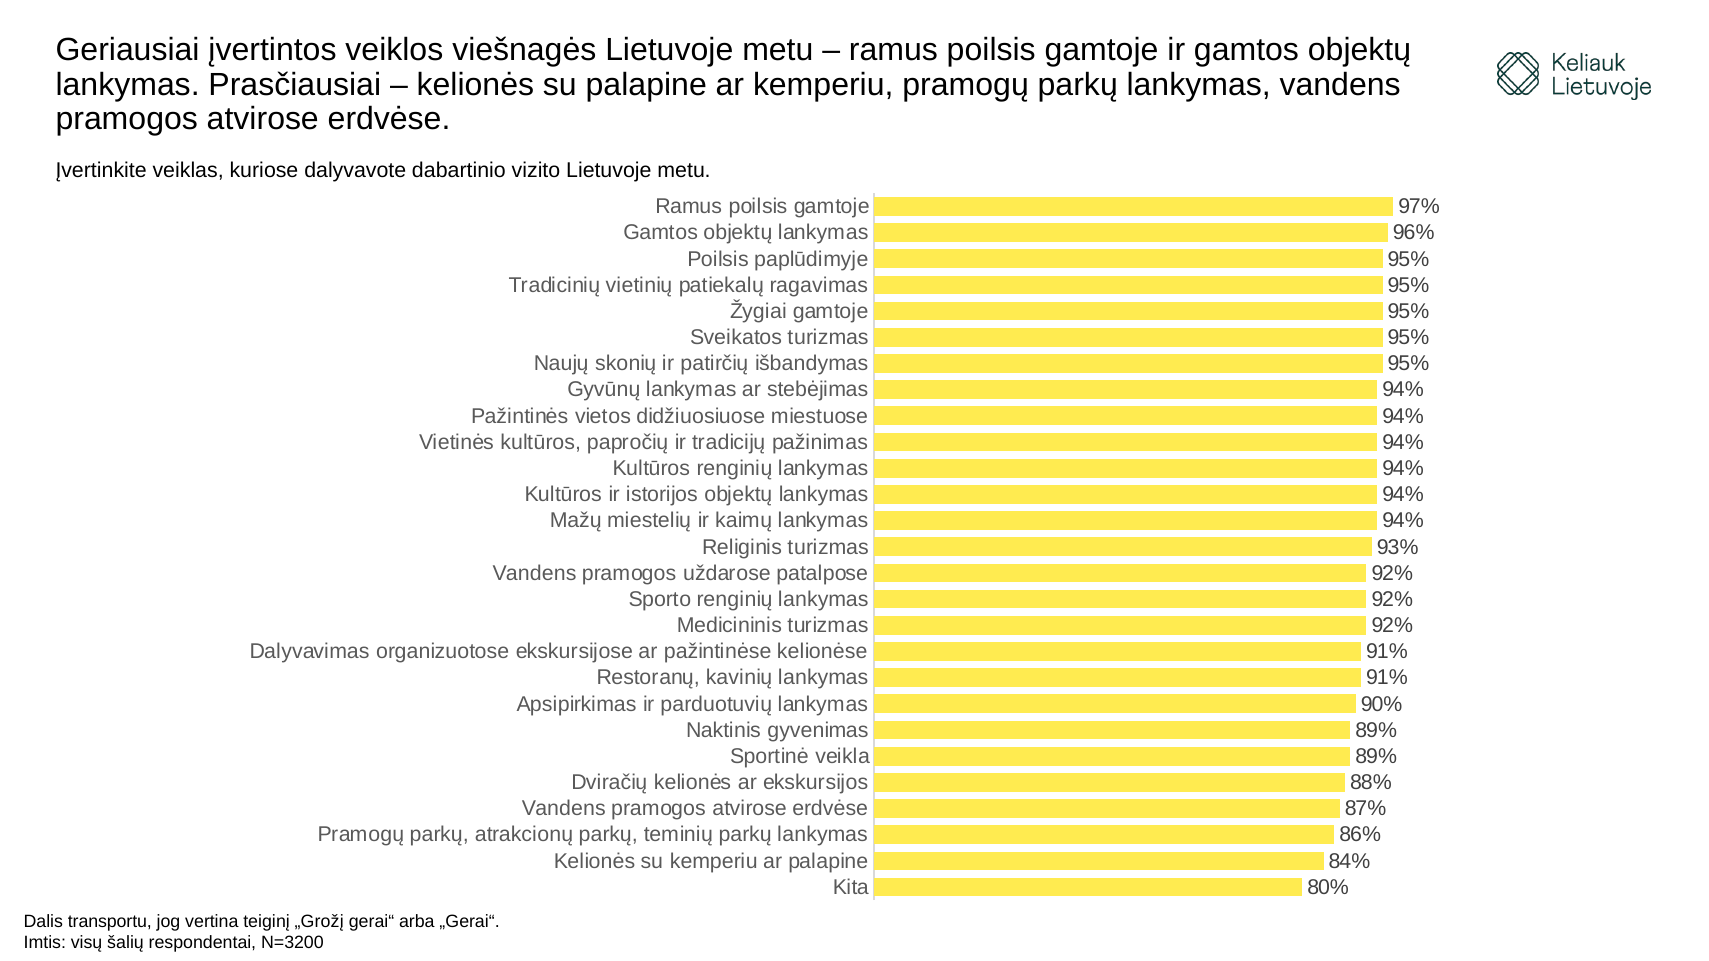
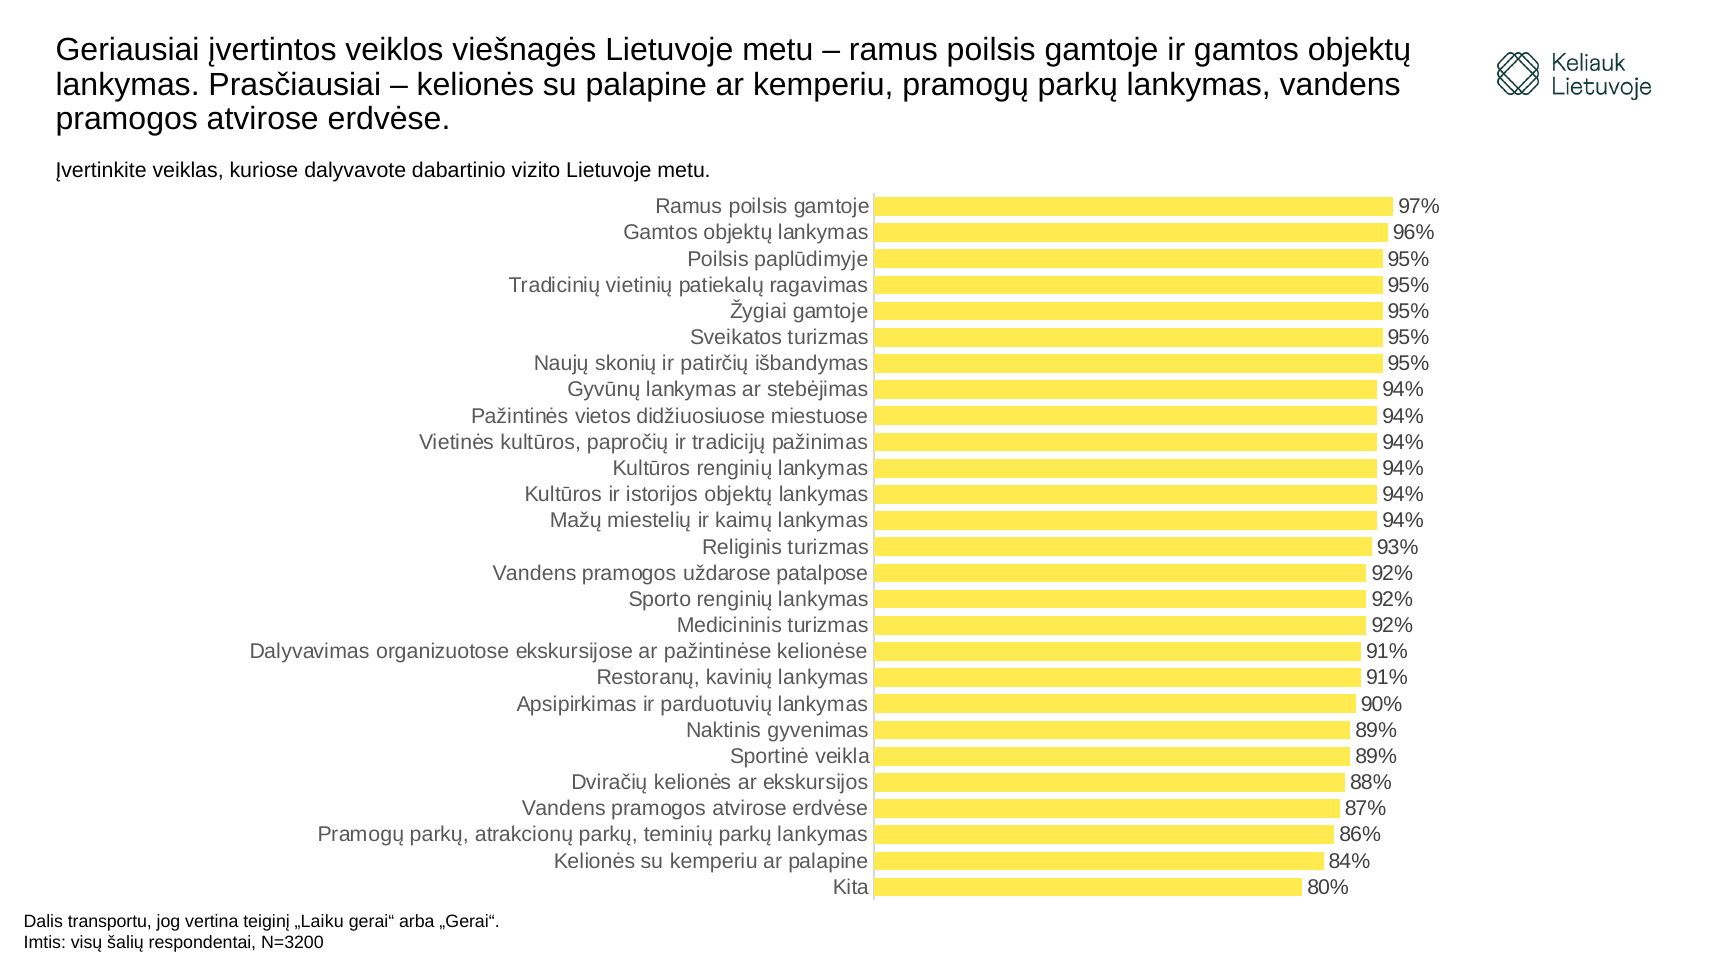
„Grožį: „Grožį -> „Laiku (319, 922)
